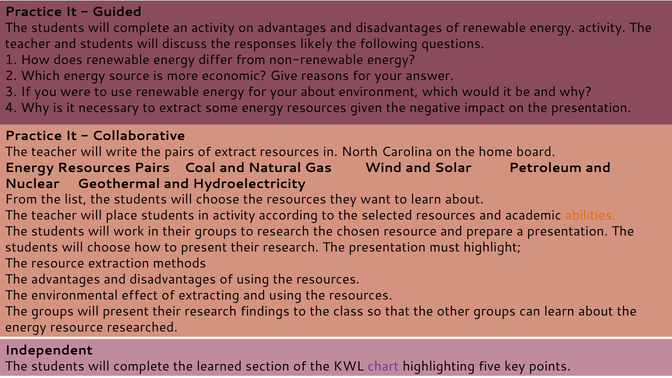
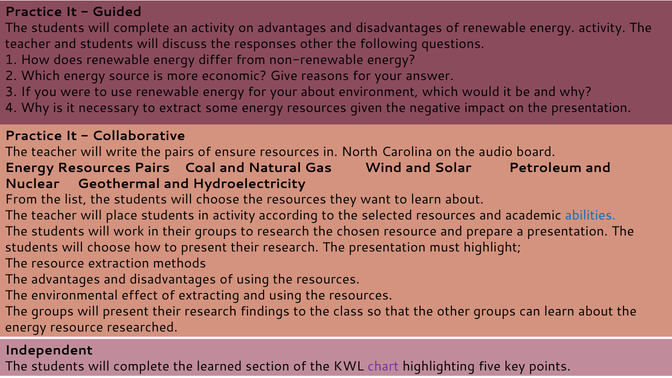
responses likely: likely -> other (316, 44)
of extract: extract -> ensure (235, 152)
home: home -> audio (496, 152)
abilities colour: orange -> blue (590, 216)
